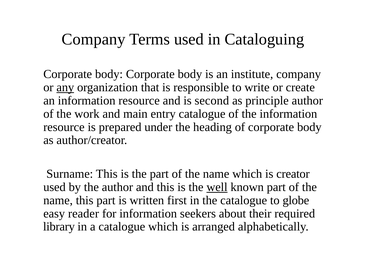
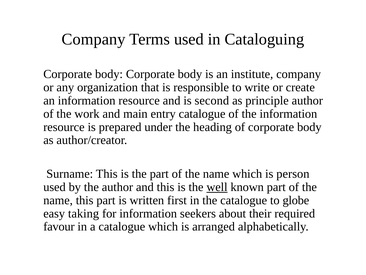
any underline: present -> none (65, 87)
creator: creator -> person (293, 174)
reader: reader -> taking (84, 213)
library: library -> favour (59, 226)
